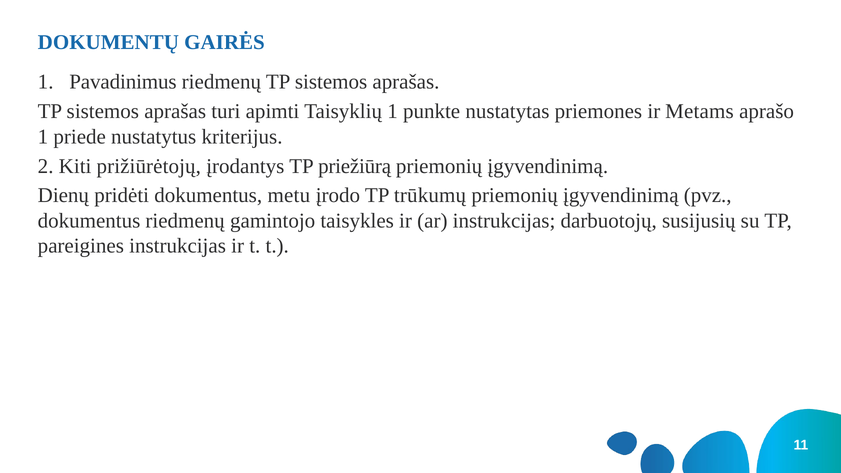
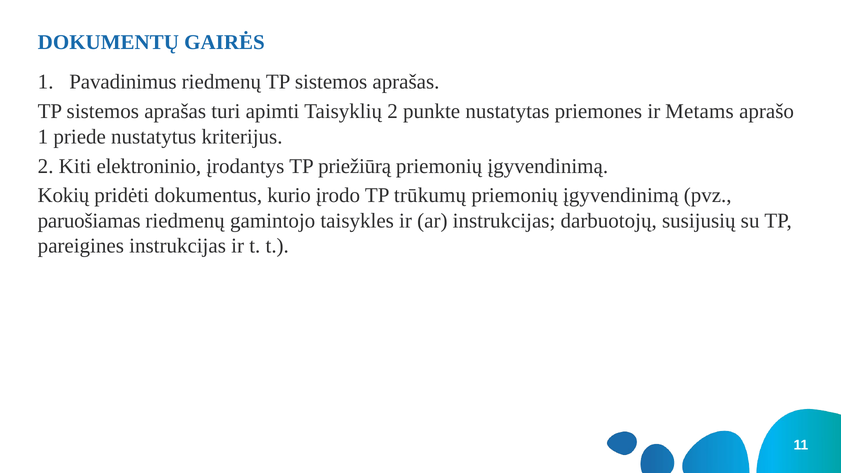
Taisyklių 1: 1 -> 2 (393, 111)
prižiūrėtojų: prižiūrėtojų -> elektroninio (149, 166)
Dienų: Dienų -> Kokių (63, 196)
metu: metu -> kurio (289, 196)
dokumentus: dokumentus -> paruošiamas (89, 221)
